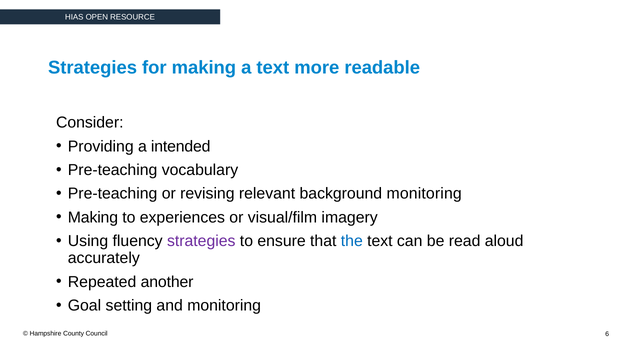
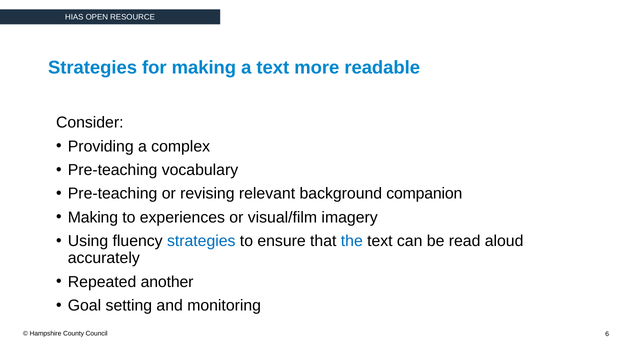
intended: intended -> complex (181, 146)
background monitoring: monitoring -> companion (424, 193)
strategies colour: purple -> blue (201, 241)
